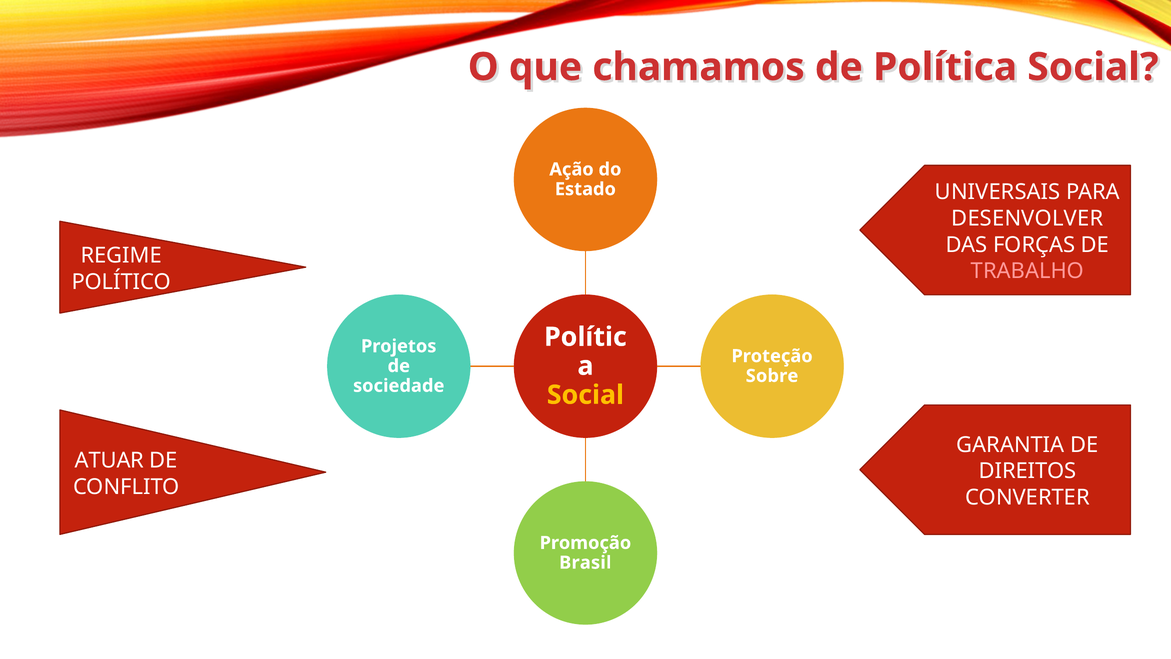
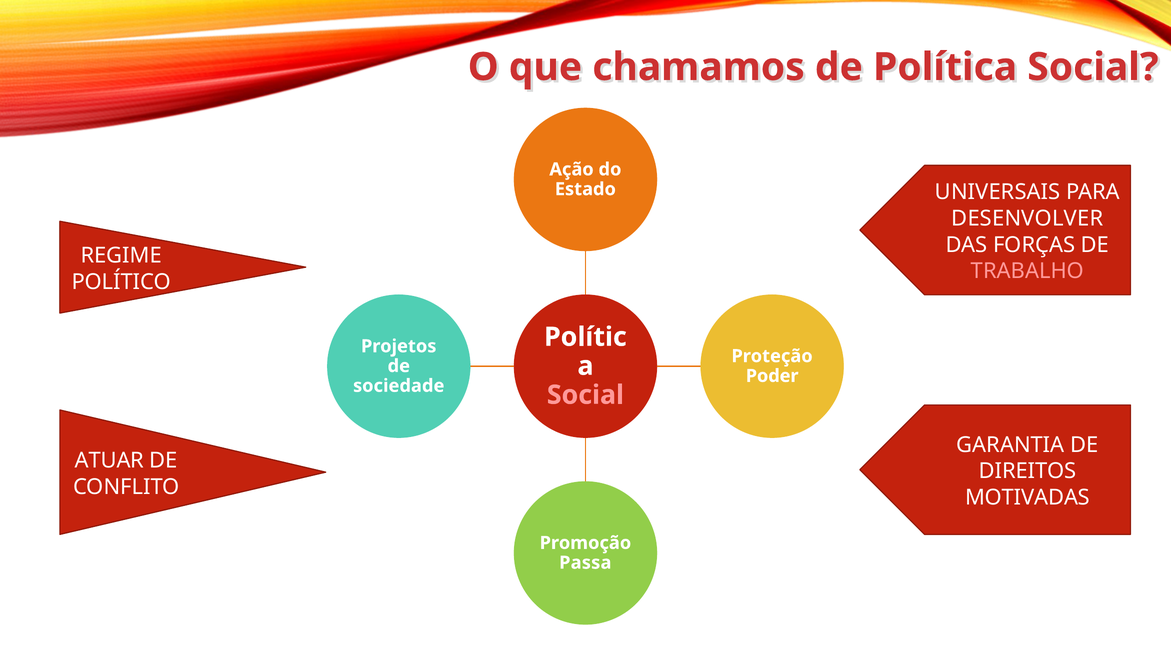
Sobre: Sobre -> Poder (772, 376)
Social colour: yellow -> pink (585, 395)
CONVERTER: CONVERTER -> MOTIVADAS (1028, 497)
Brasil: Brasil -> Passa (585, 562)
